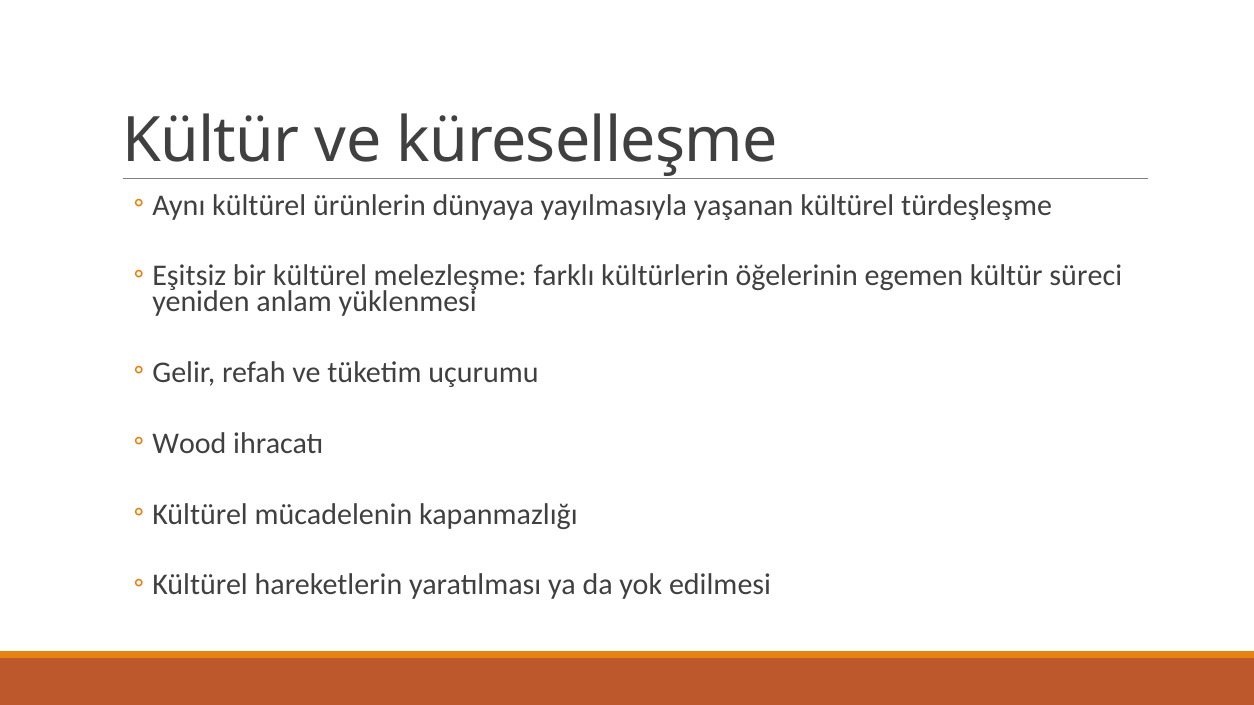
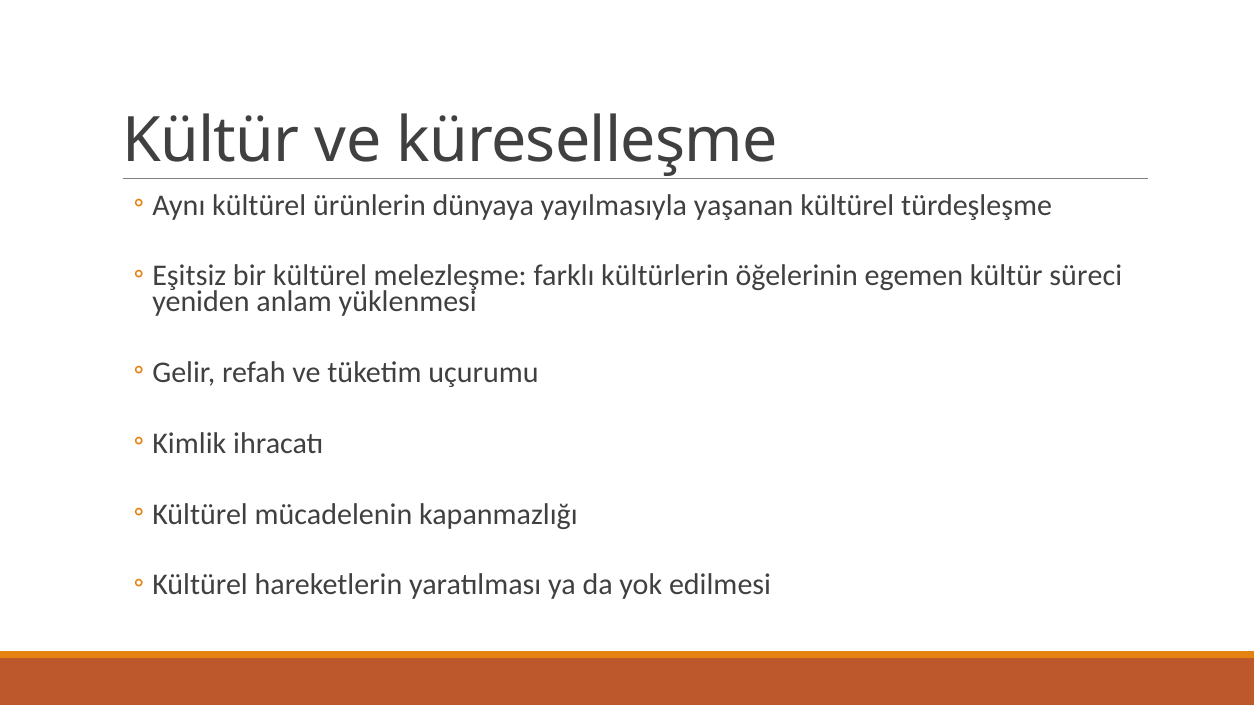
Wood: Wood -> Kimlik (189, 444)
